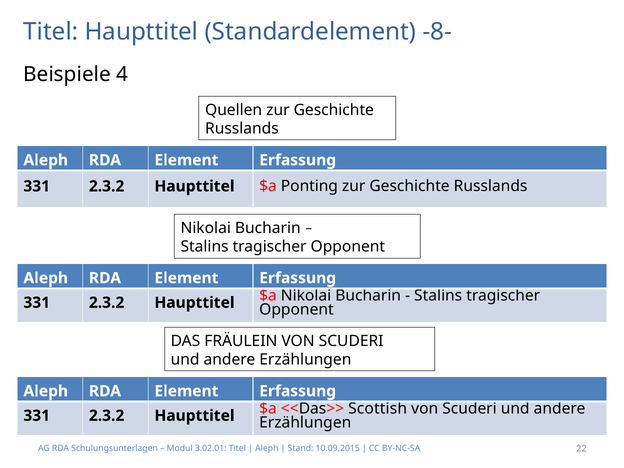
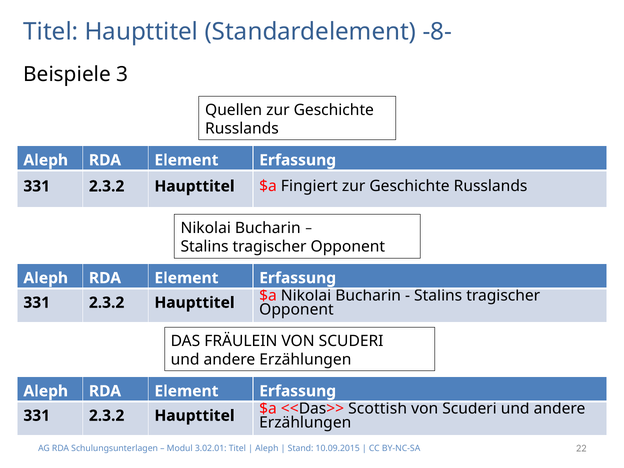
4: 4 -> 3 (122, 74)
Ponting: Ponting -> Fingiert (309, 186)
